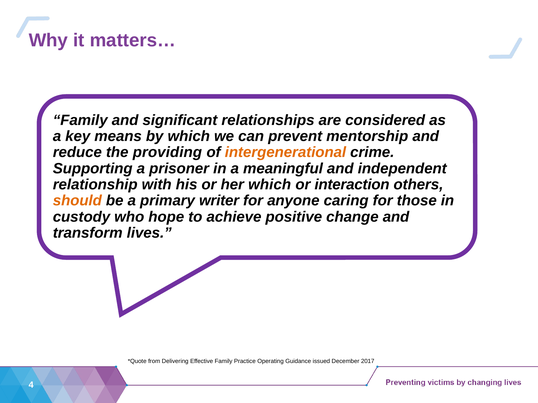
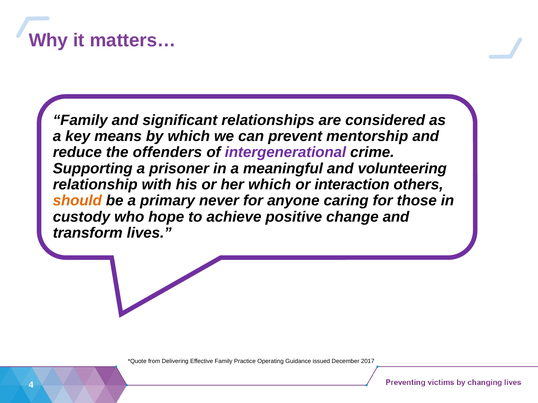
providing: providing -> offenders (167, 153)
intergenerational colour: orange -> purple (285, 153)
independent: independent -> volunteering (402, 169)
writer: writer -> never (219, 201)
